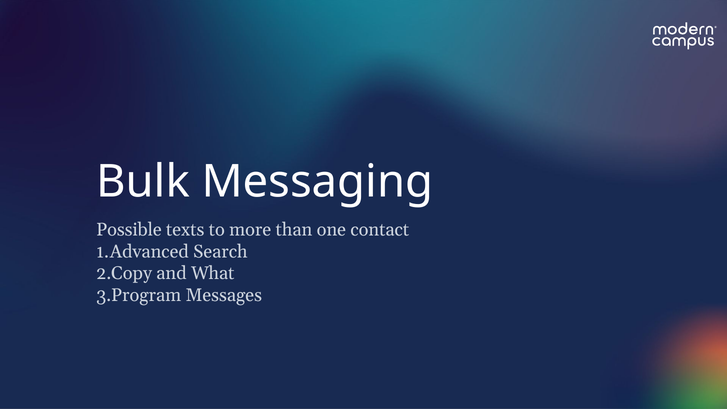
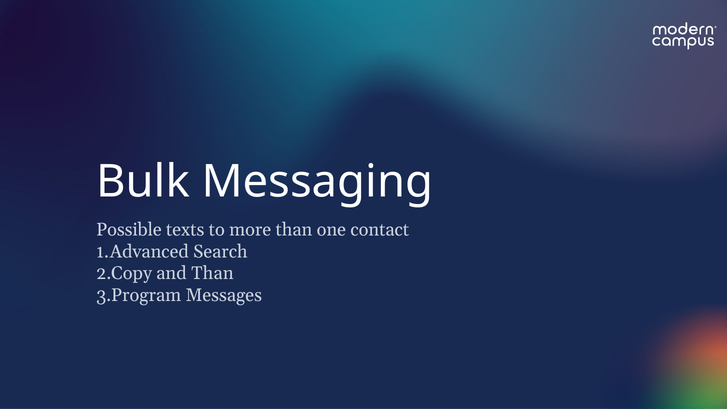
and What: What -> Than (212, 273)
